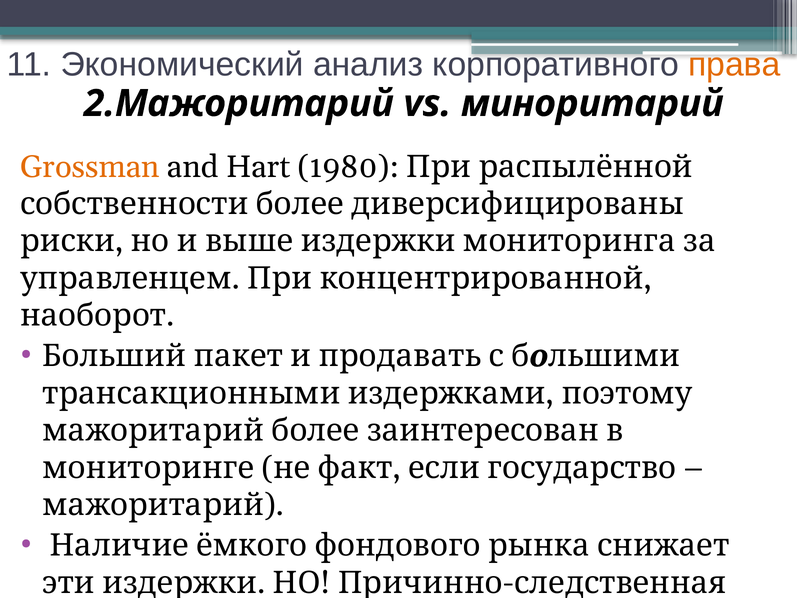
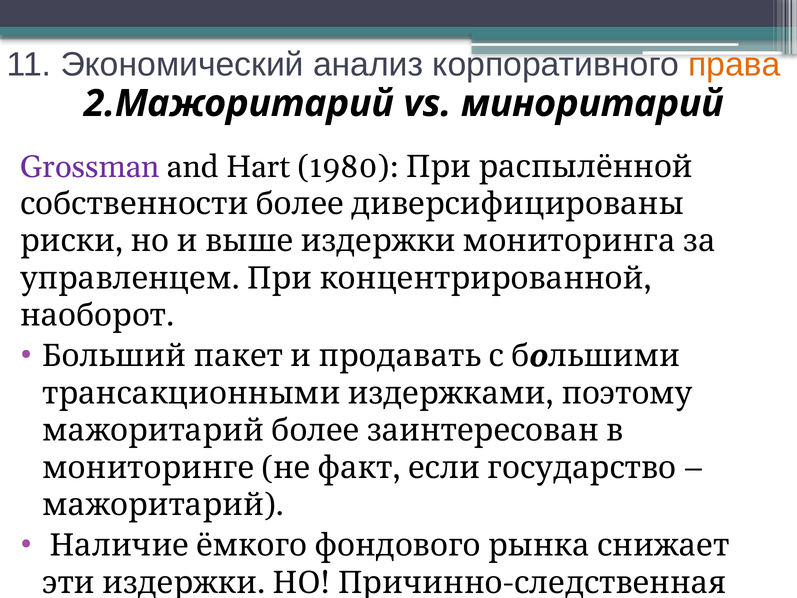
Grossman colour: orange -> purple (90, 167)
